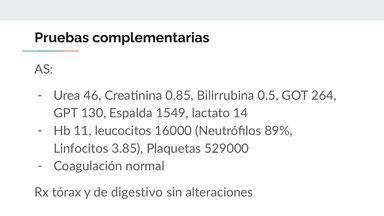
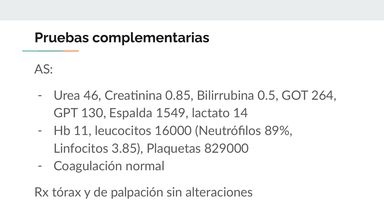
529000: 529000 -> 829000 (227, 149)
digestivo: digestivo -> palpación (137, 192)
